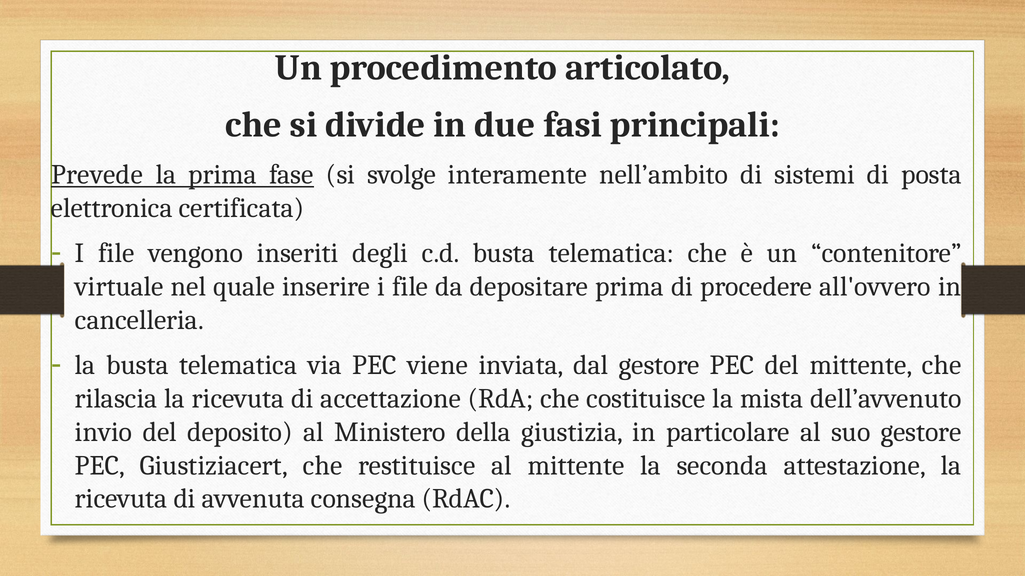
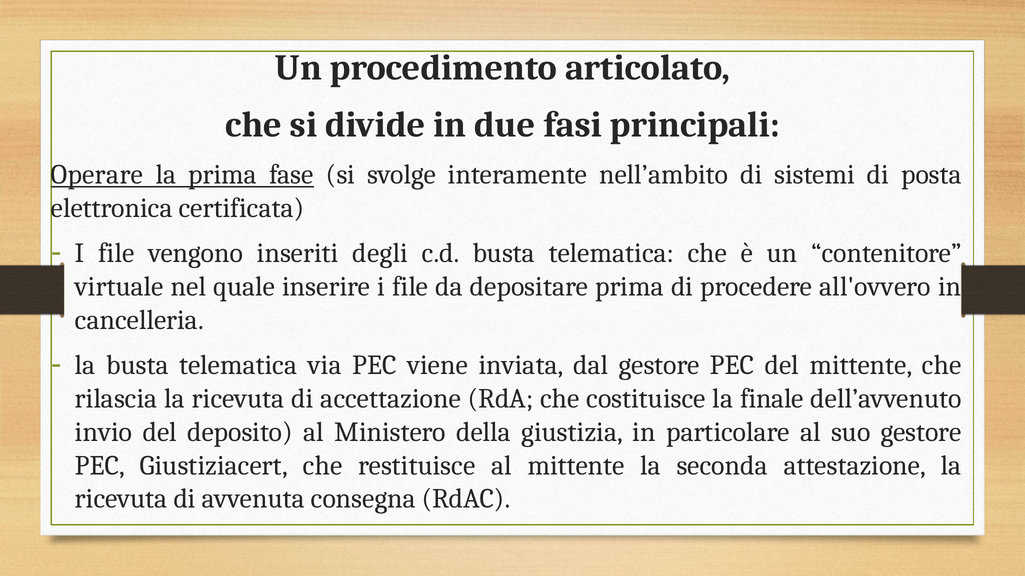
Prevede: Prevede -> Operare (97, 175)
mista: mista -> finale (772, 399)
